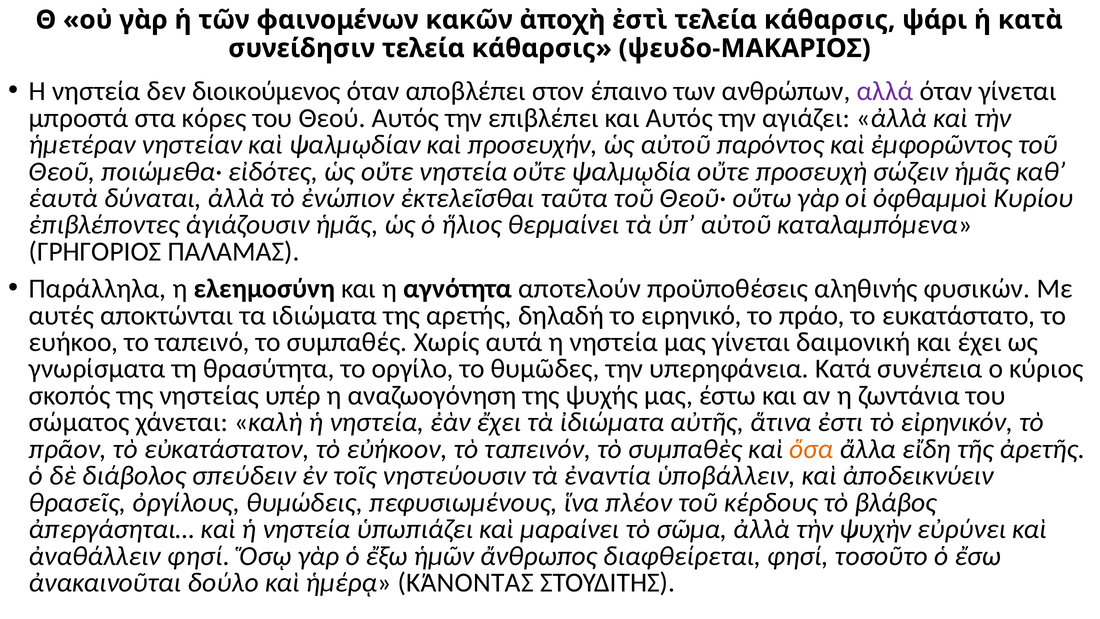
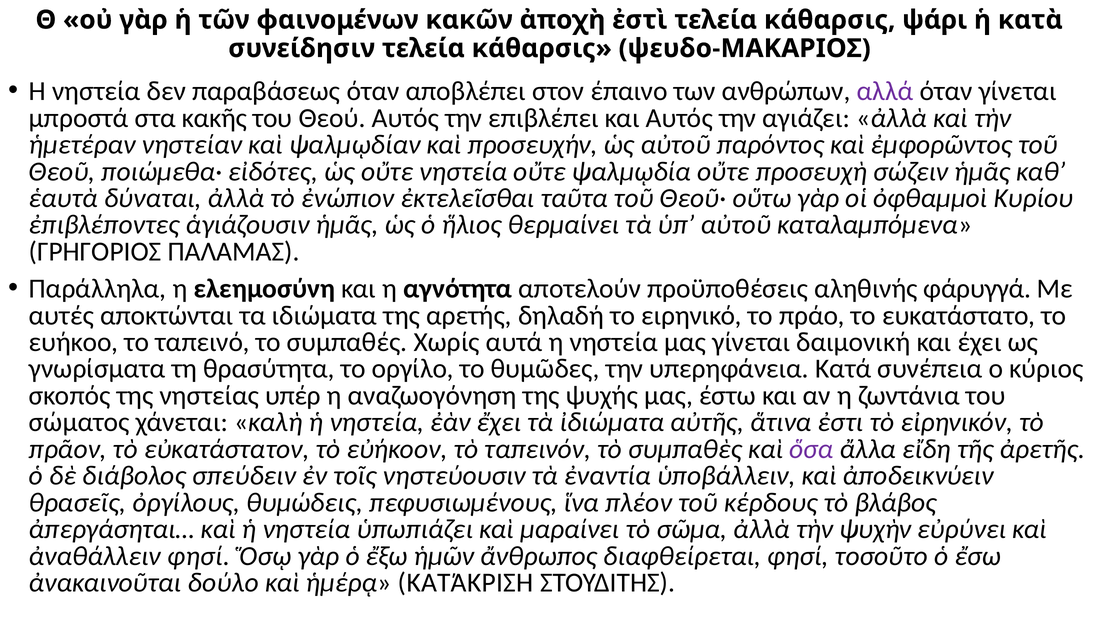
διοικούμενος: διοικούμενος -> παραβάσεως (266, 91)
κόρες: κόρες -> κακῆς (214, 118)
φυσικών: φυσικών -> φάρυγγά (977, 289)
ὅσα colour: orange -> purple (811, 449)
ΚΆΝΟΝΤΑΣ: ΚΆΝΟΝΤΑΣ -> ΚΑΤΆΚΡΙΣΗ (466, 583)
